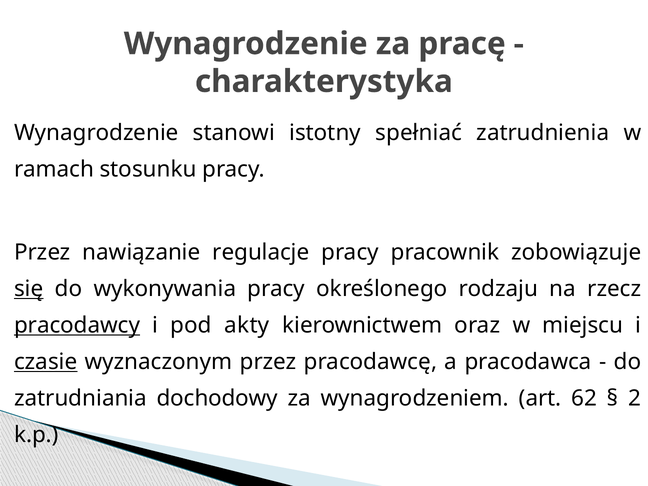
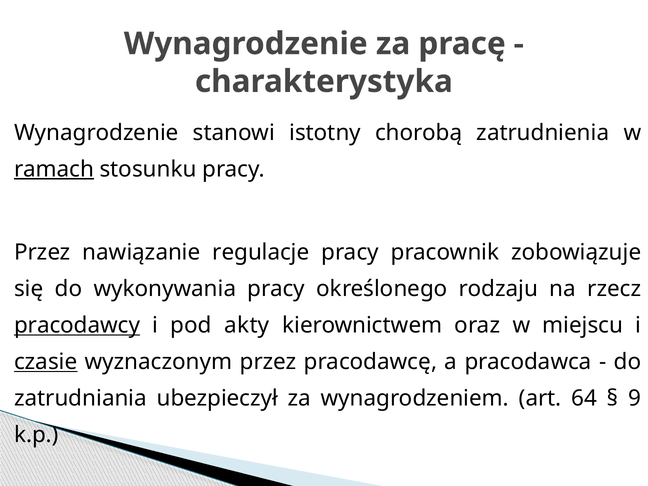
spełniać: spełniać -> chorobą (419, 133)
ramach underline: none -> present (54, 169)
się underline: present -> none (29, 289)
dochodowy: dochodowy -> ubezpieczył (217, 398)
62: 62 -> 64 (584, 398)
2: 2 -> 9 (635, 398)
